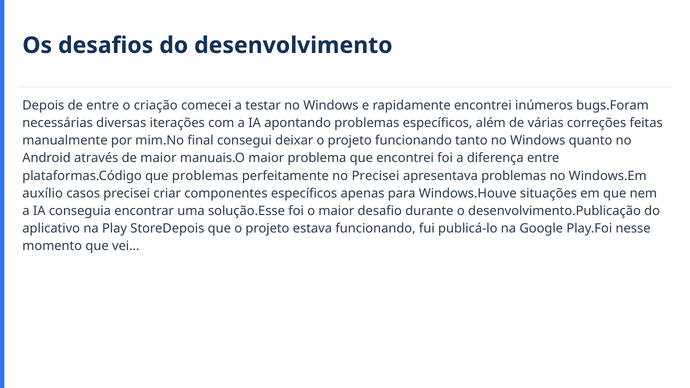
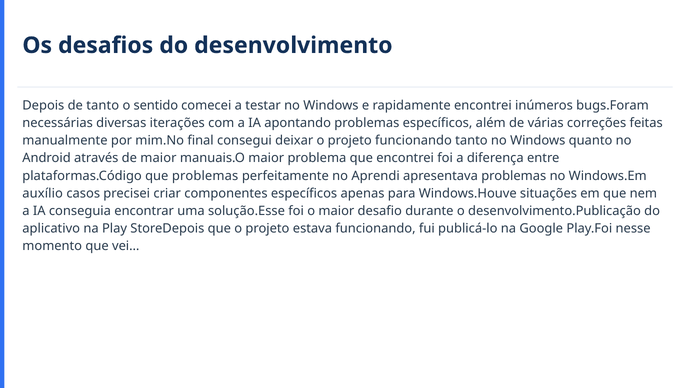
de entre: entre -> tanto (103, 105)
criação: criação -> sentido (156, 105)
no Precisei: Precisei -> Aprendi (376, 176)
